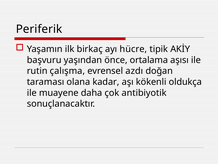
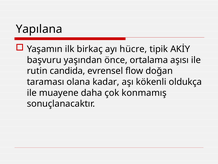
Periferik: Periferik -> Yapılana (39, 29)
çalışma: çalışma -> candida (67, 71)
azdı: azdı -> flow (134, 71)
antibiyotik: antibiyotik -> konmamış (144, 93)
